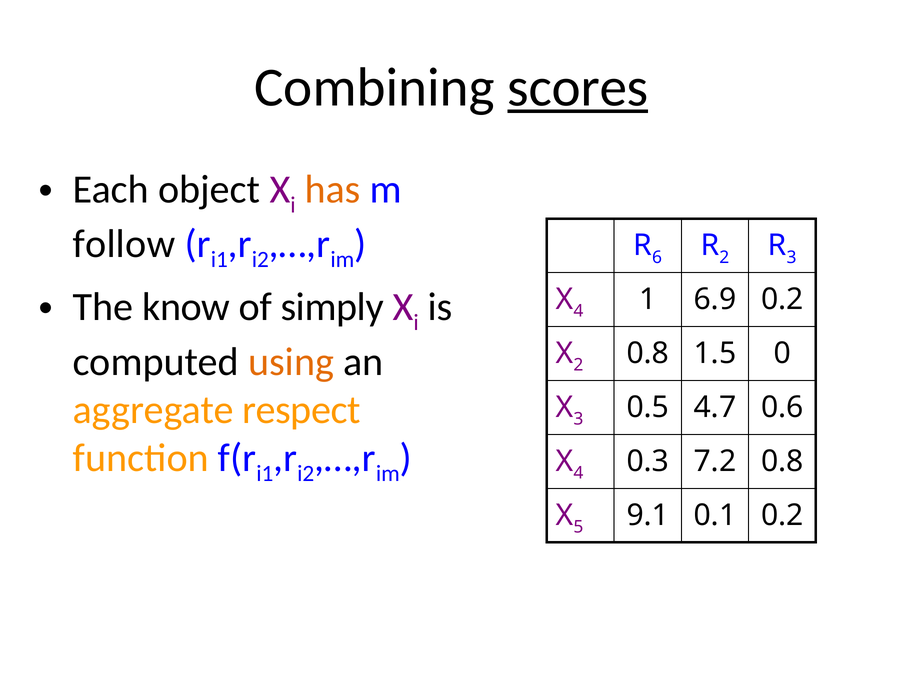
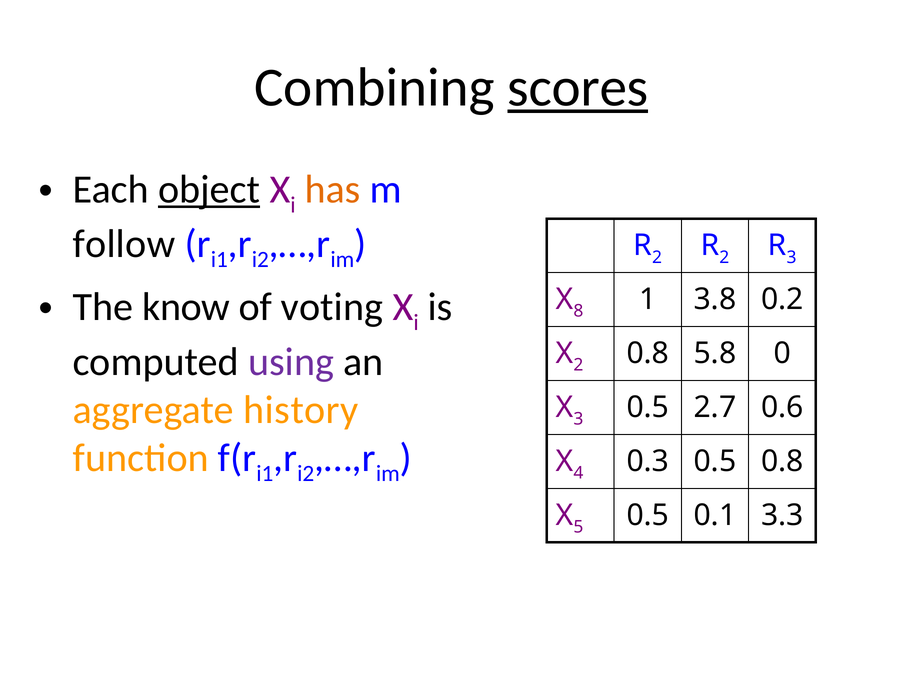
object underline: none -> present (209, 189)
6: 6 -> 2 (657, 257)
simply: simply -> voting (332, 307)
4: 4 -> 8 (578, 311)
6.9: 6.9 -> 3.8 (715, 300)
1.5: 1.5 -> 5.8 (715, 354)
using colour: orange -> purple (291, 362)
respect: respect -> history (301, 410)
4.7: 4.7 -> 2.7 (715, 407)
0.3 7.2: 7.2 -> 0.5 (715, 461)
9.1: 9.1 -> 0.5 (648, 515)
0.1 0.2: 0.2 -> 3.3 (782, 515)
